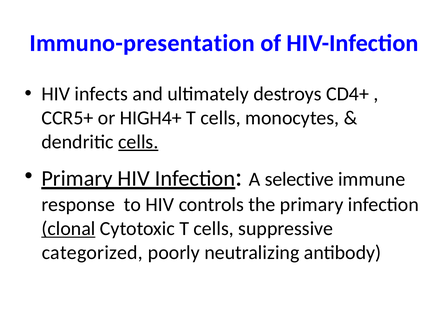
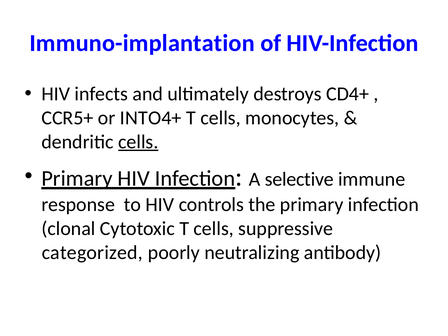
Immuno-presentation: Immuno-presentation -> Immuno-implantation (142, 43)
HIGH4+: HIGH4+ -> INTO4+ (151, 118)
clonal underline: present -> none (68, 229)
